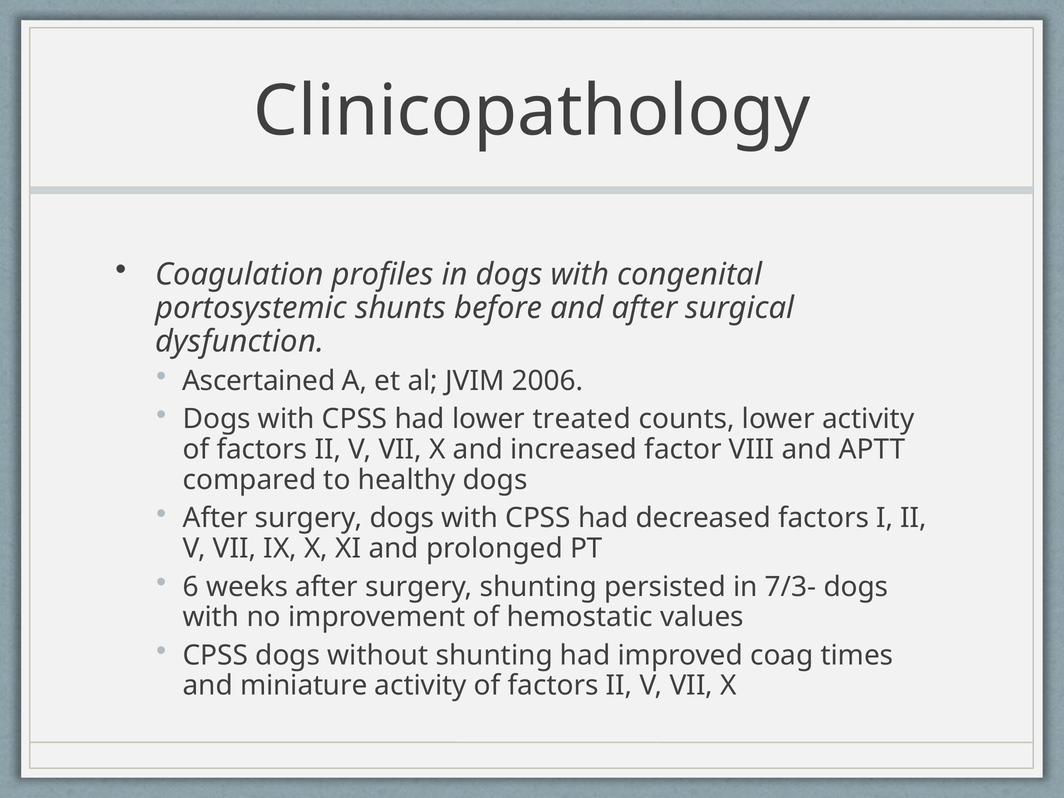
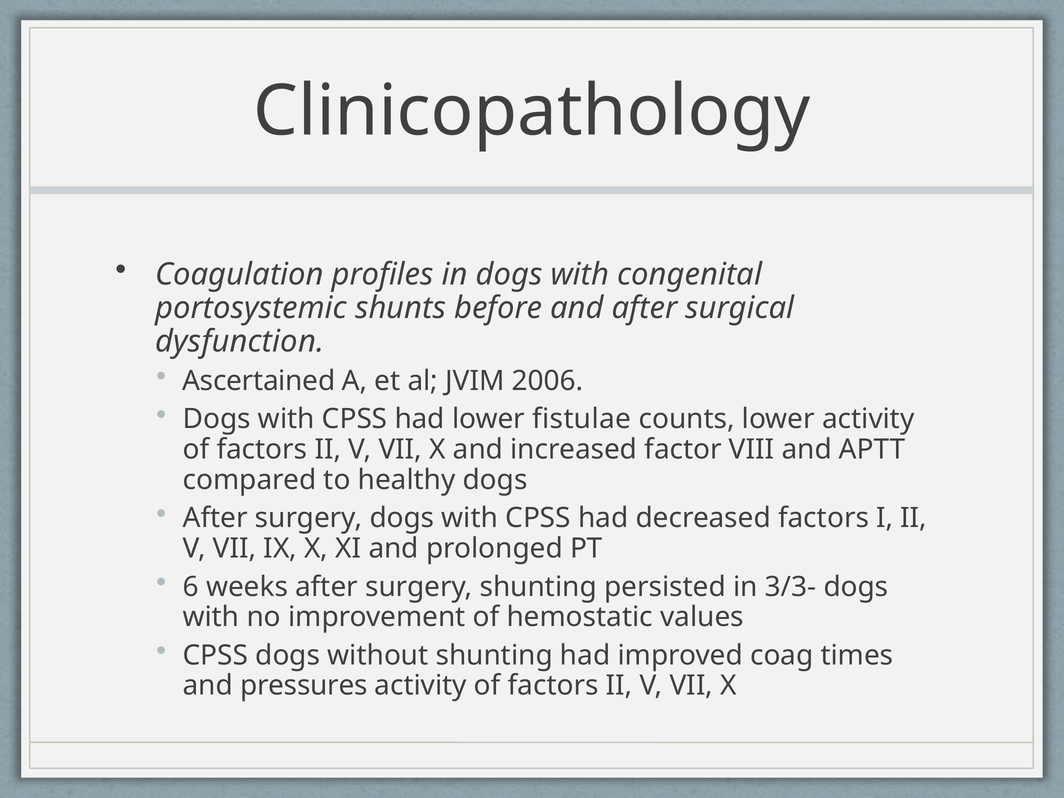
treated: treated -> fistulae (582, 419)
7/3-: 7/3- -> 3/3- (791, 587)
miniature: miniature -> pressures (304, 686)
